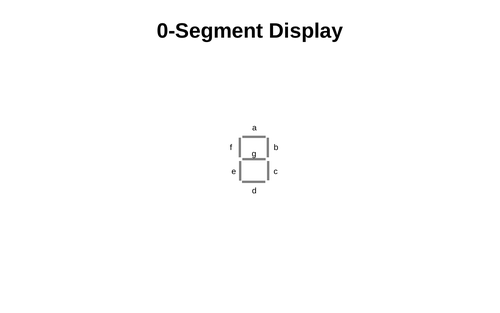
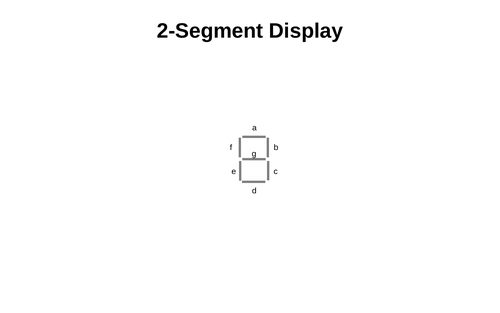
0-Segment: 0-Segment -> 2-Segment (210, 31)
